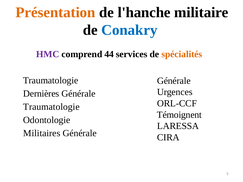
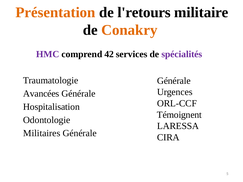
l'hanche: l'hanche -> l'retours (144, 12)
Conakry colour: blue -> orange (129, 30)
44: 44 -> 42 (109, 54)
spécialités colour: orange -> purple (182, 54)
Dernières: Dernières -> Avancées (41, 94)
Traumatologie: Traumatologie -> Hospitalisation (51, 107)
